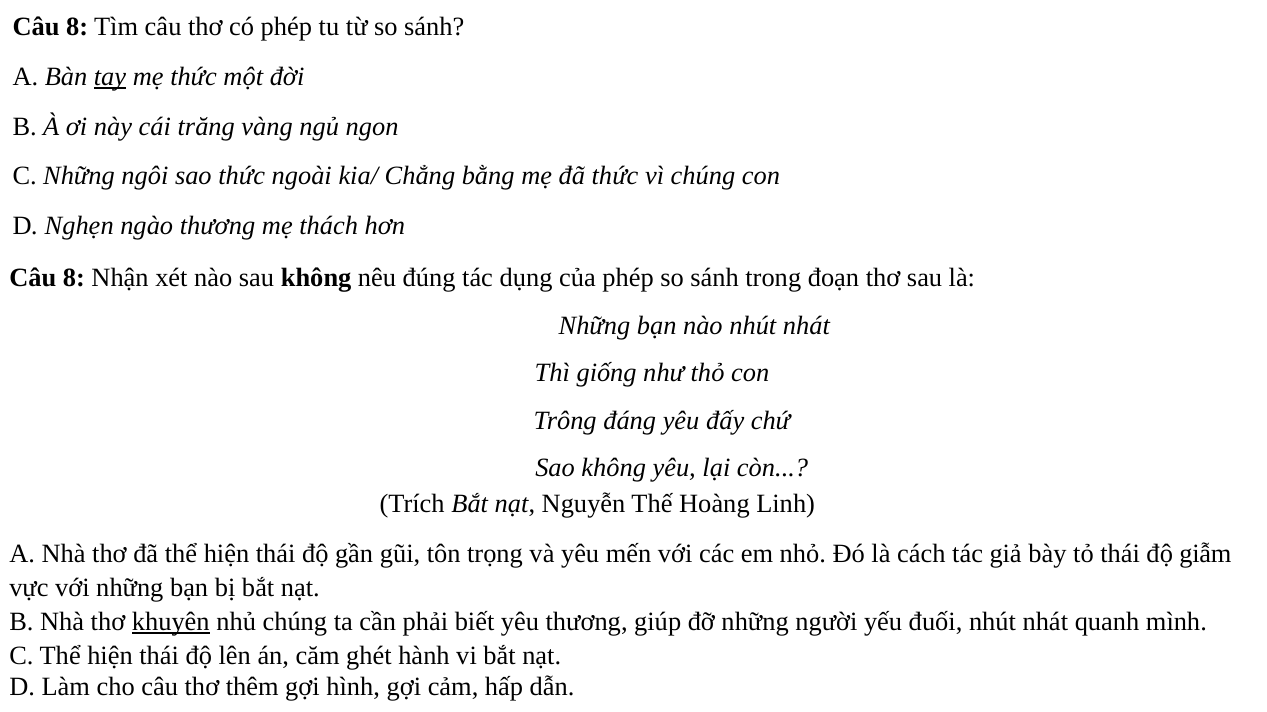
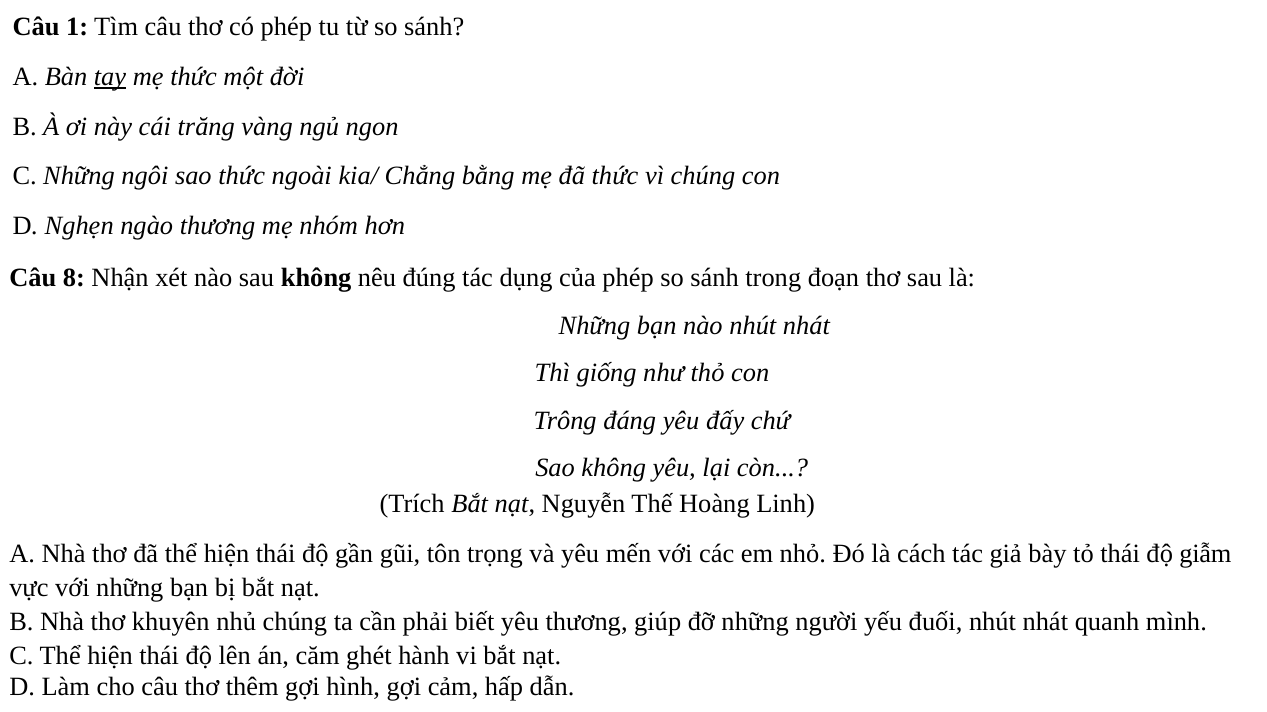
8: 8 -> 1 (77, 27)
thách: thách -> nhóm (329, 226)
khuyên underline: present -> none (171, 622)
